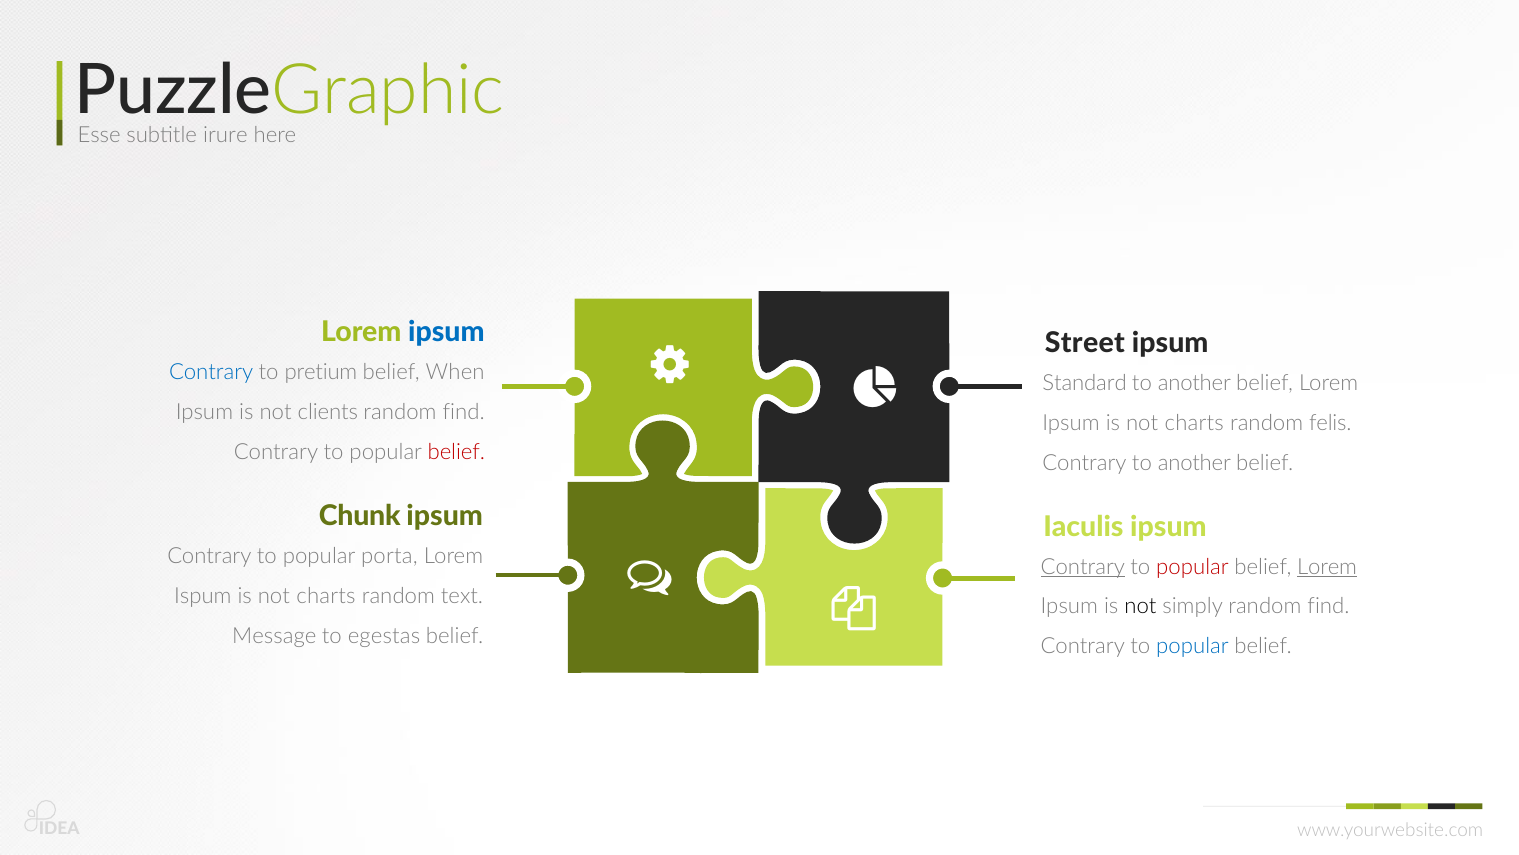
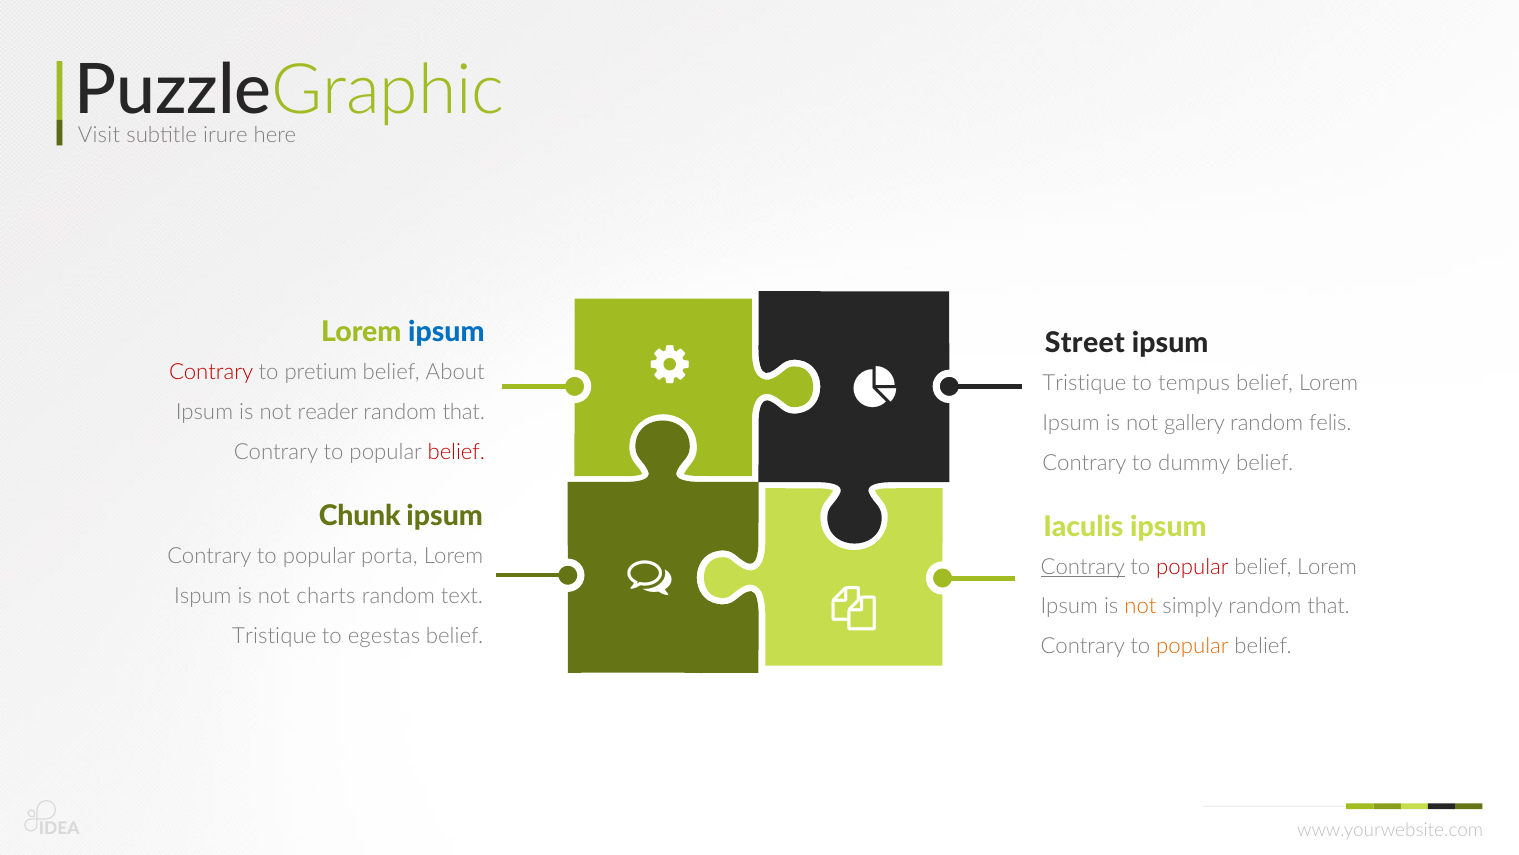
Esse: Esse -> Visit (99, 135)
Contrary colour: blue -> red (211, 372)
When: When -> About (455, 372)
Standard: Standard -> Tristique (1084, 383)
another: another -> tempus (1194, 383)
clients: clients -> reader (328, 412)
find: find -> that (464, 412)
Ipsum is not charts: charts -> gallery (1194, 423)
Contrary to another: another -> dummy (1194, 463)
Lorem underline: present -> none (1327, 566)
not colour: black -> orange (1140, 606)
simply random find: find -> that (1329, 606)
Message: Message -> Tristique (274, 635)
popular colour: blue -> orange (1192, 646)
